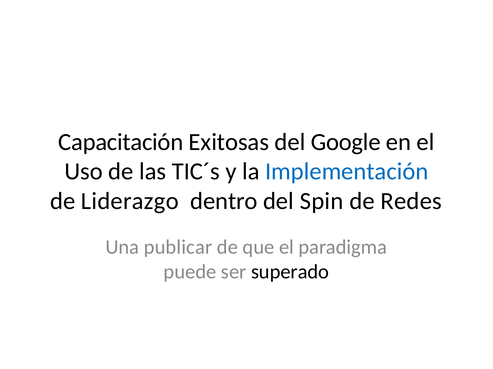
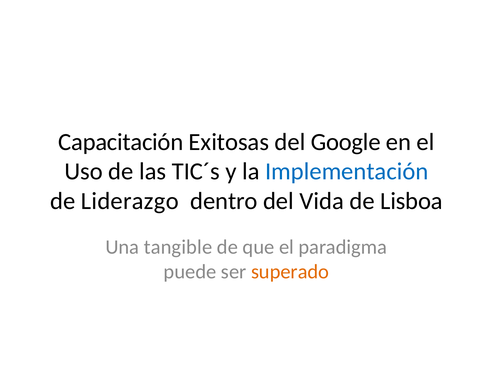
Spin: Spin -> Vida (322, 201)
Redes: Redes -> Lisboa (411, 201)
publicar: publicar -> tangible (178, 248)
superado colour: black -> orange (290, 272)
